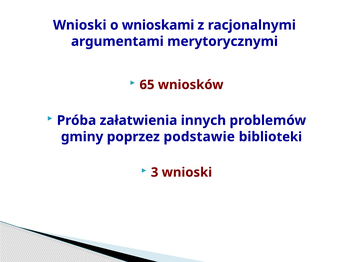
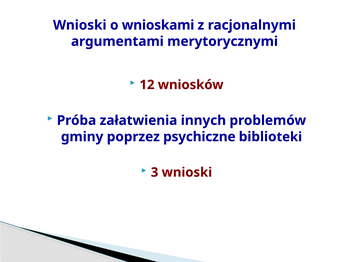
65: 65 -> 12 (147, 85)
podstawie: podstawie -> psychiczne (199, 137)
